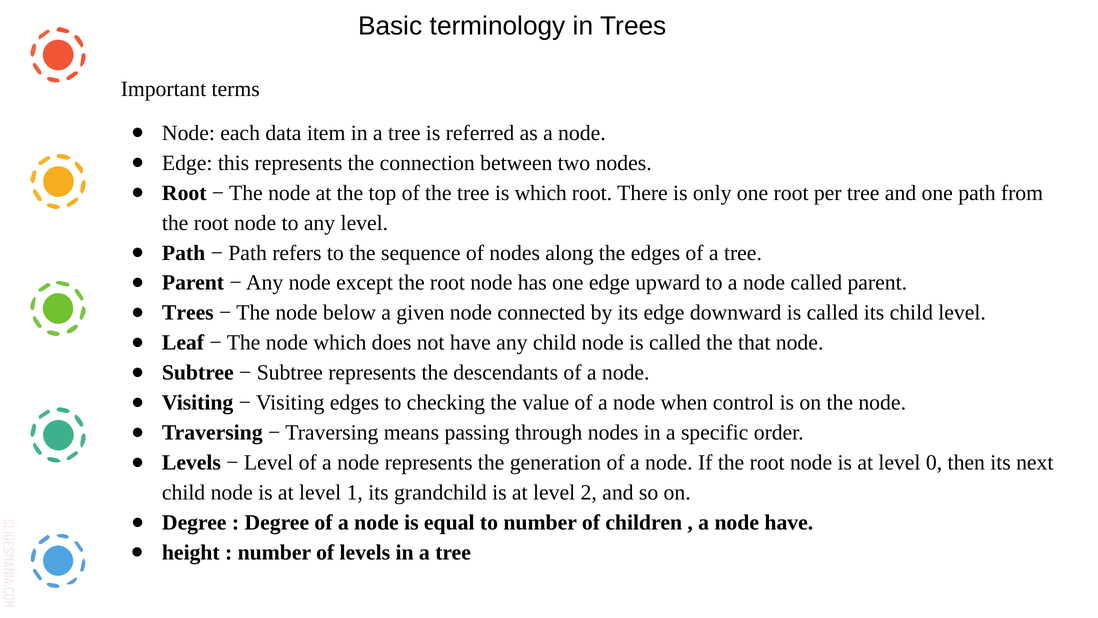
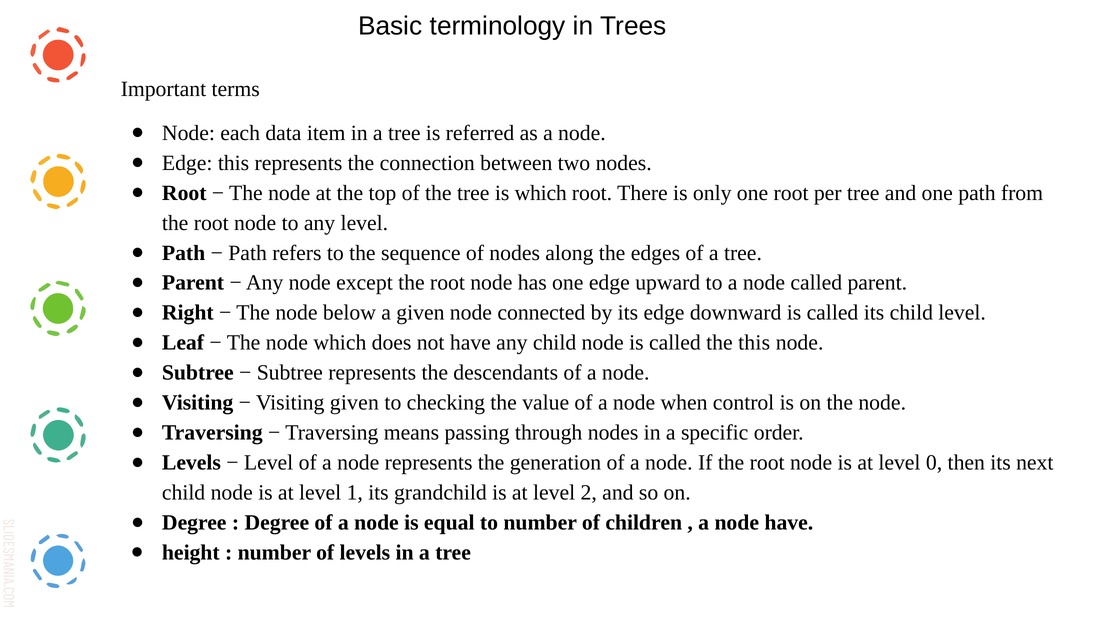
Trees: Trees -> Right (188, 313)
the that: that -> this (754, 343)
Visiting edges: edges -> given (354, 402)
